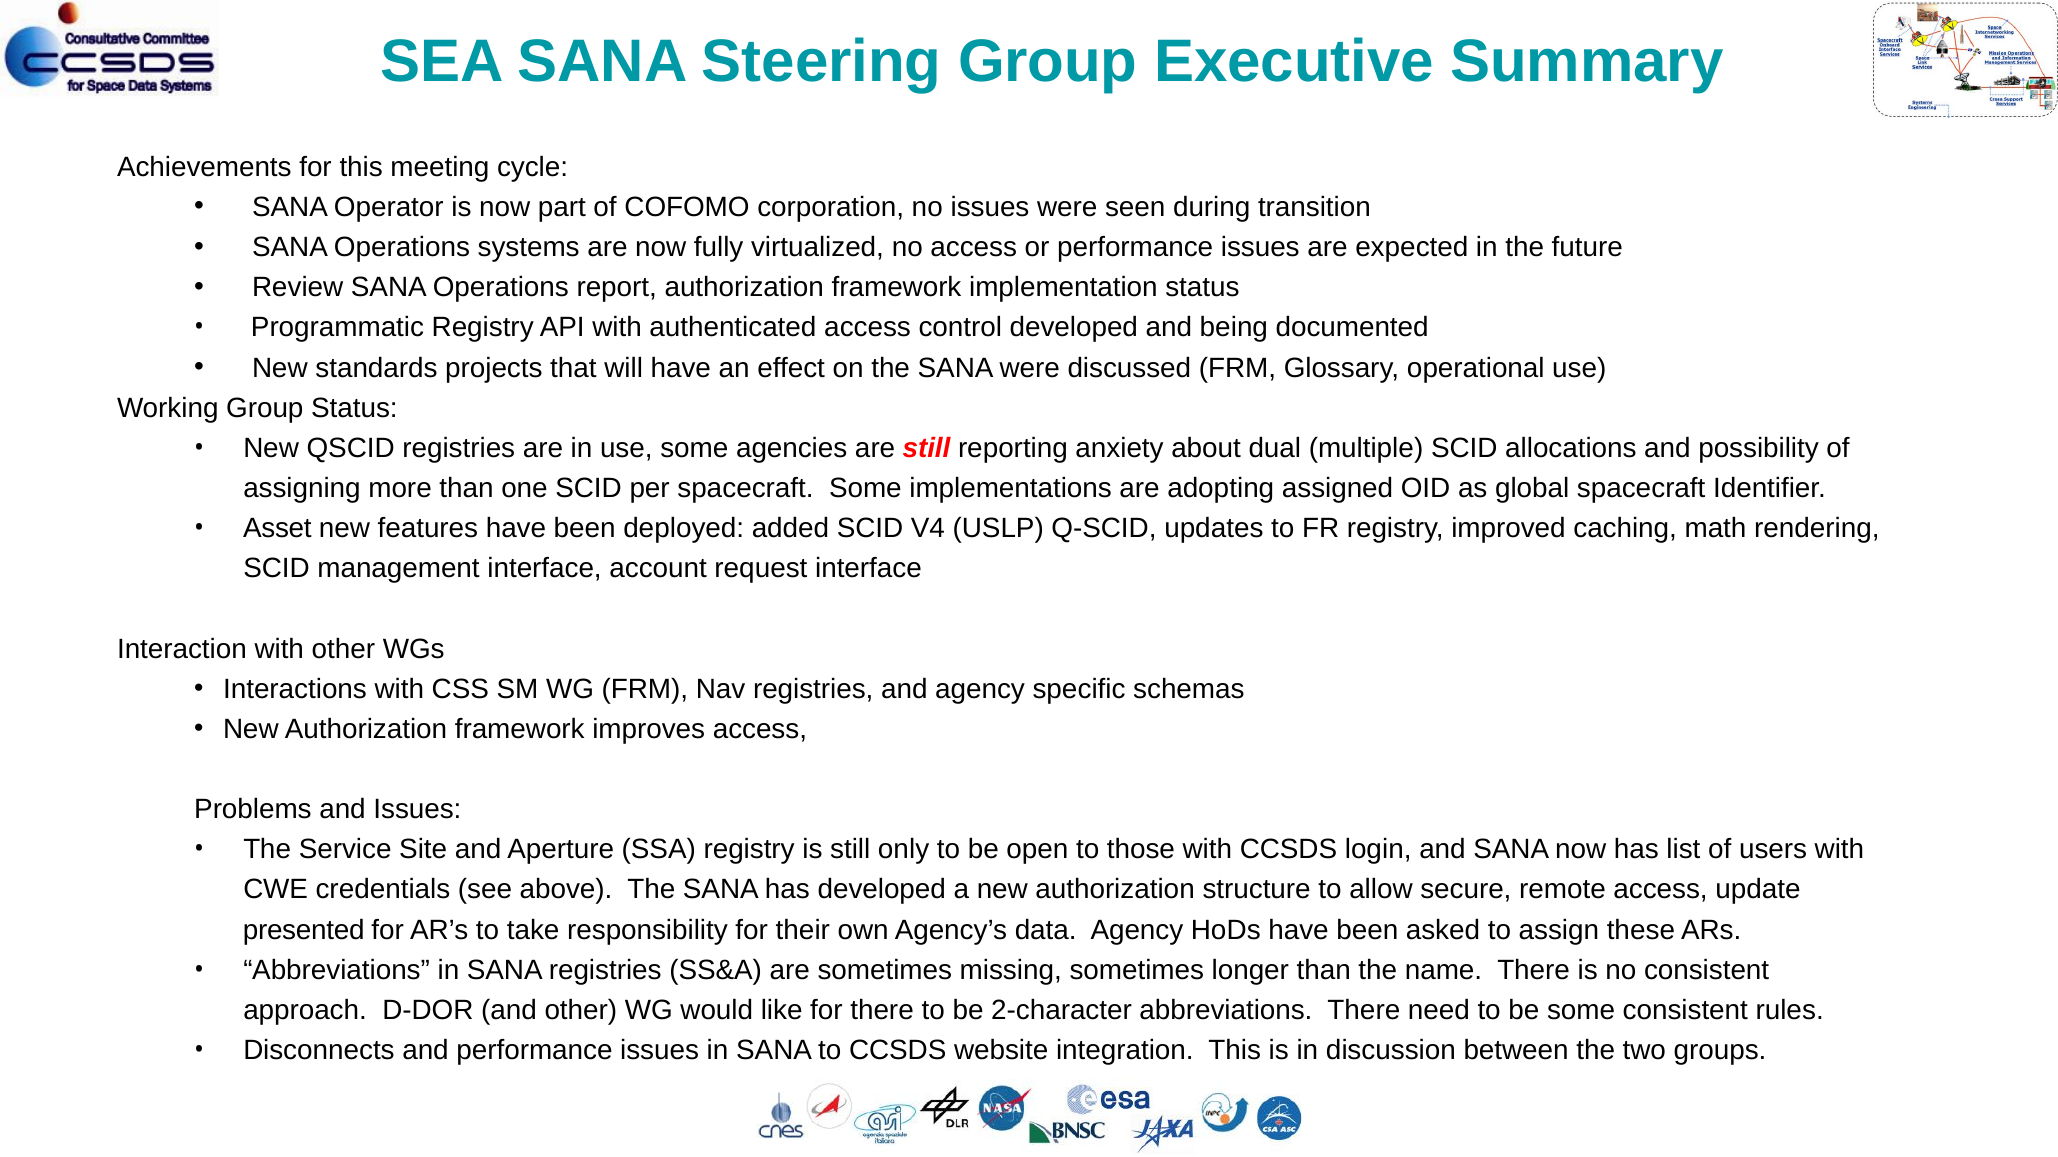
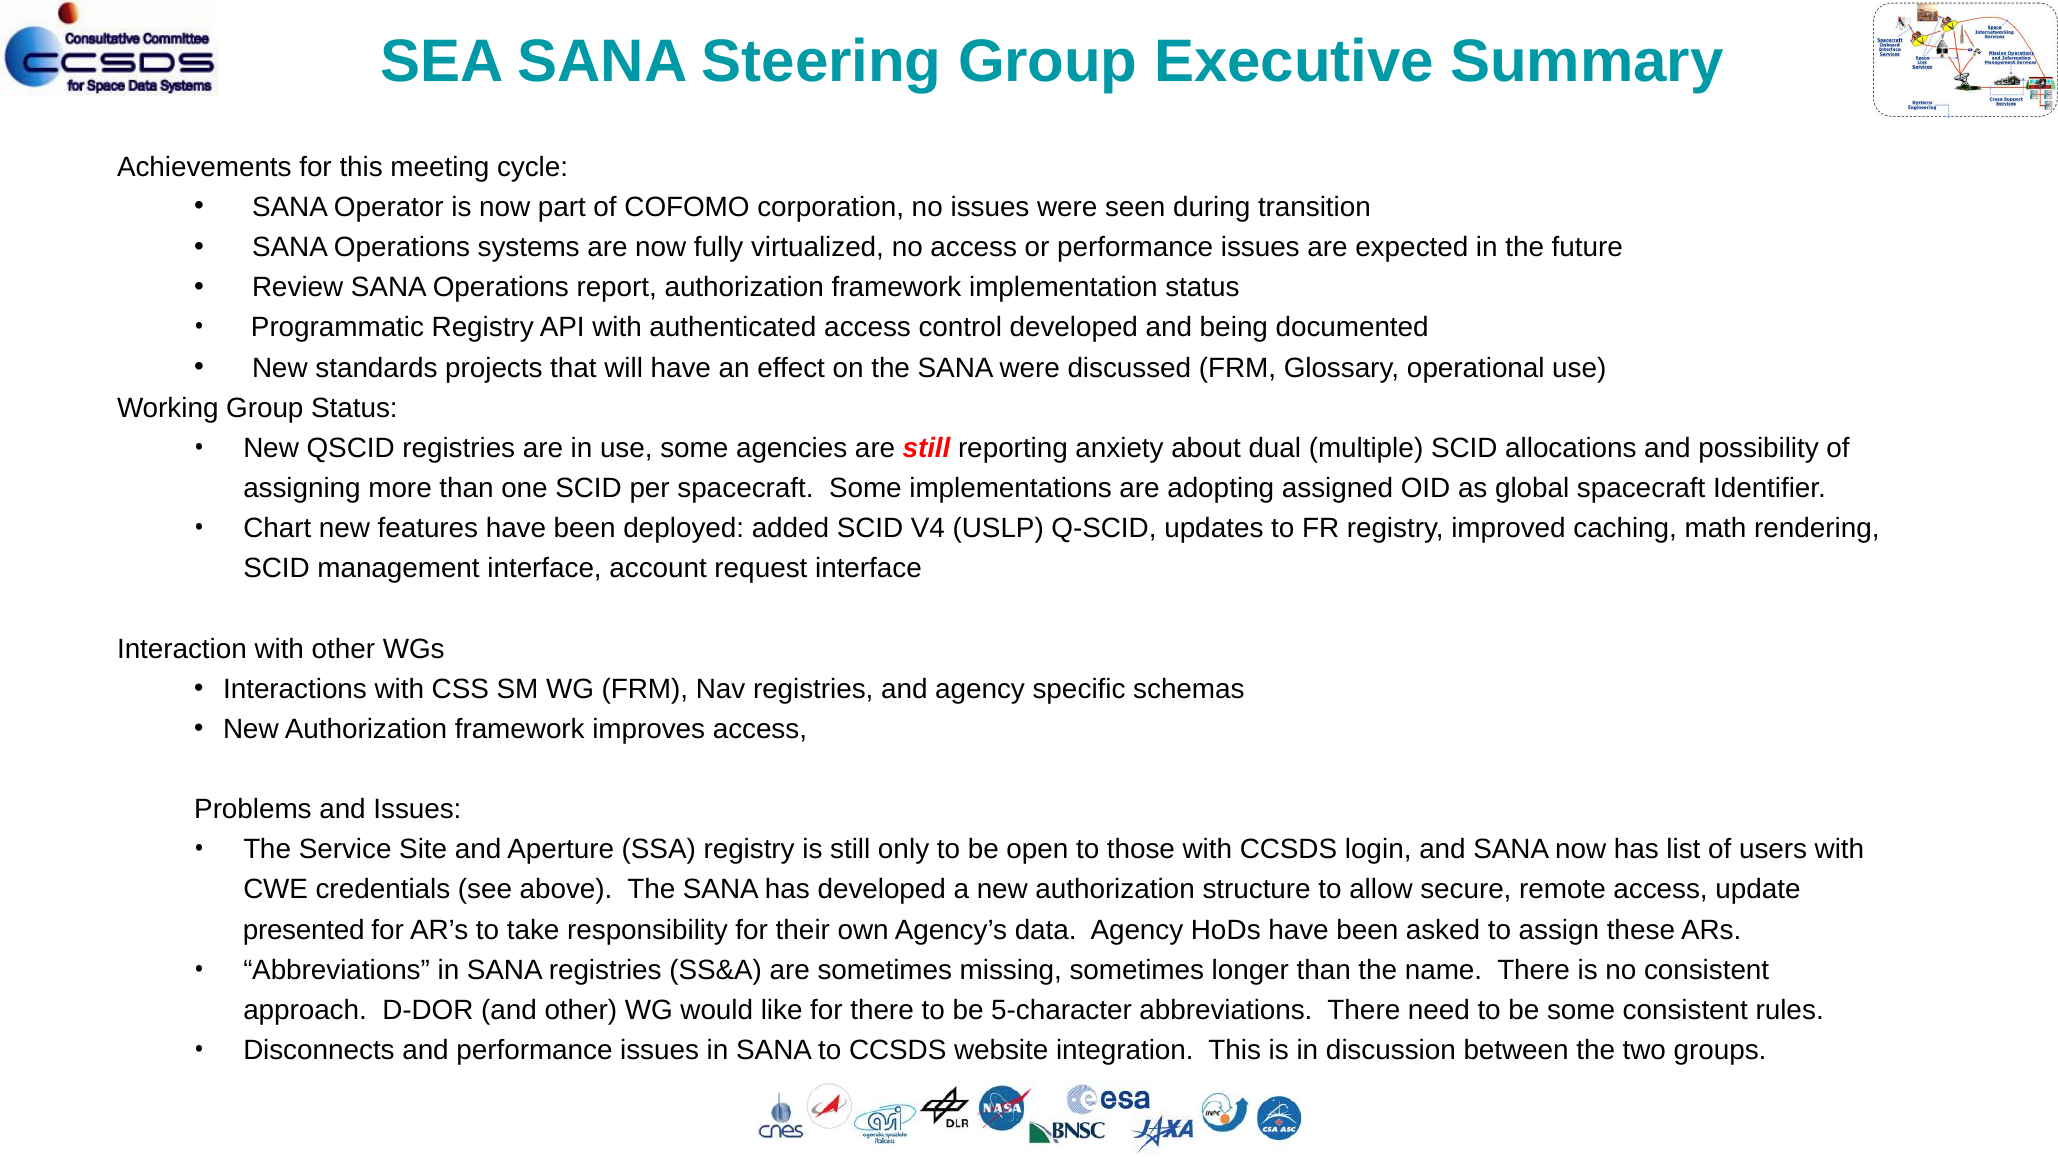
Asset: Asset -> Chart (277, 529)
2-character: 2-character -> 5-character (1062, 1011)
